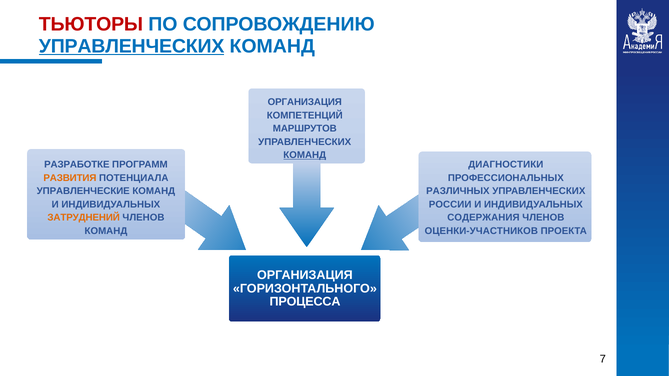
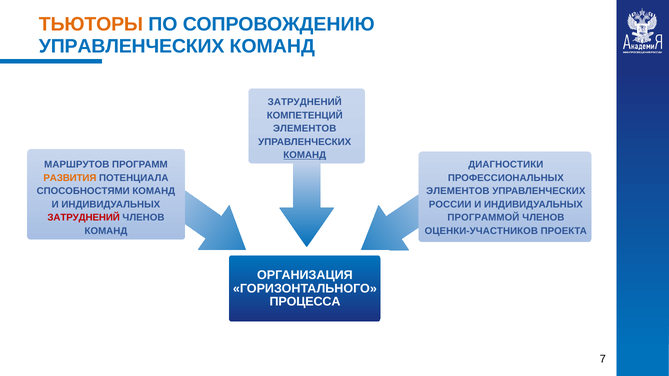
ТЬЮТОРЫ colour: red -> orange (91, 25)
УПРАВЛЕНЧЕСКИХ underline: present -> none (132, 46)
ОРГАНИЗАЦИЯ: ОРГАНИЗАЦИЯ -> ЗАТРУДНЕНИЙ (305, 102)
МАРШРУТОВ: МАРШРУТОВ -> ЭЛЕМЕНТОВ (305, 129)
РАЗРАБОТКЕ: РАЗРАБОТКЕ -> МАРШРУТОВ (77, 165)
УПРАВЛЕНЧЕСКИЕ: УПРАВЛЕНЧЕСКИЕ -> СПОСОБНОСТЯМИ (83, 191)
РАЗЛИЧНЫХ: РАЗЛИЧНЫХ -> ЭЛЕМЕНТОВ (458, 191)
ЗАТРУДНЕНИЙ colour: orange -> red (84, 218)
СОДЕРЖАНИЯ: СОДЕРЖАНИЯ -> ПРОГРАММОЙ (483, 218)
